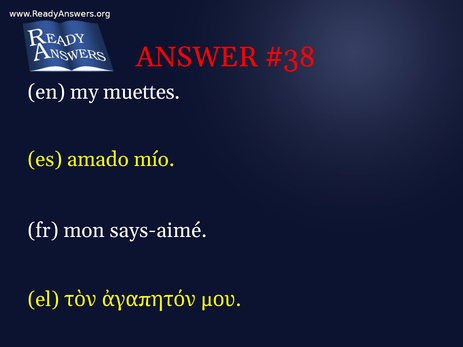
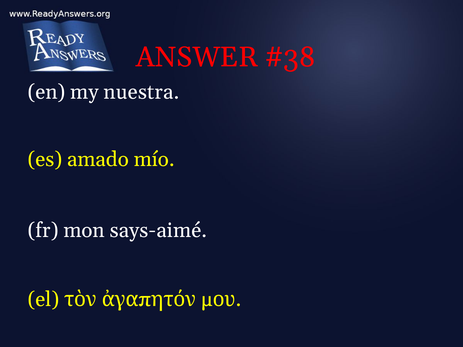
muettes: muettes -> nuestra (141, 92)
